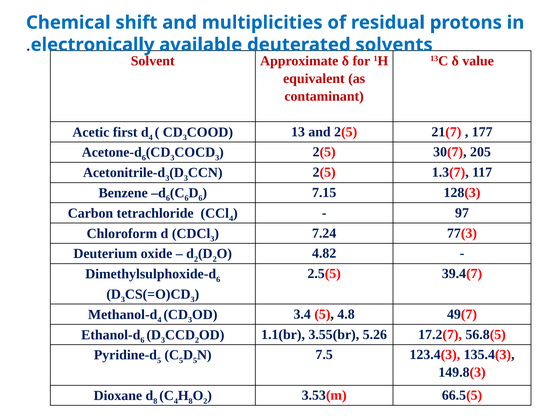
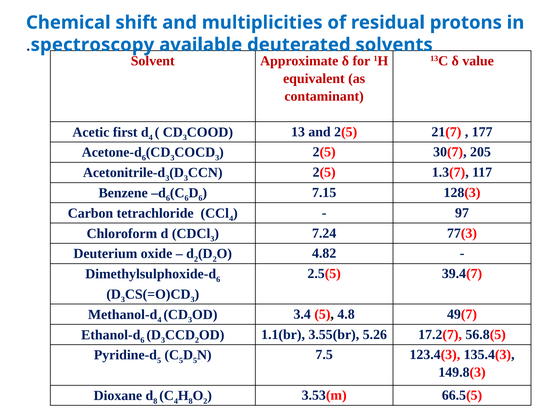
electronically: electronically -> spectroscopy (92, 45)
